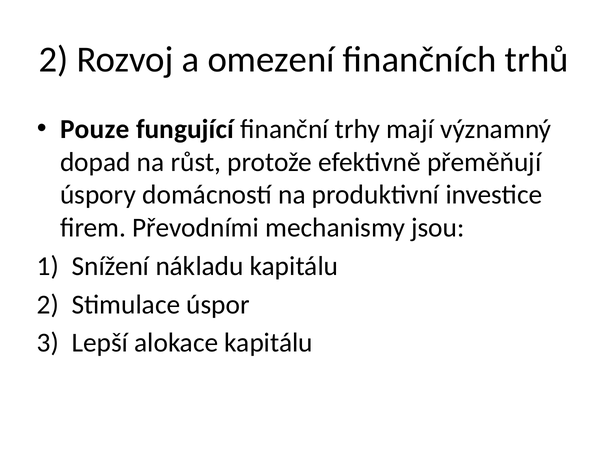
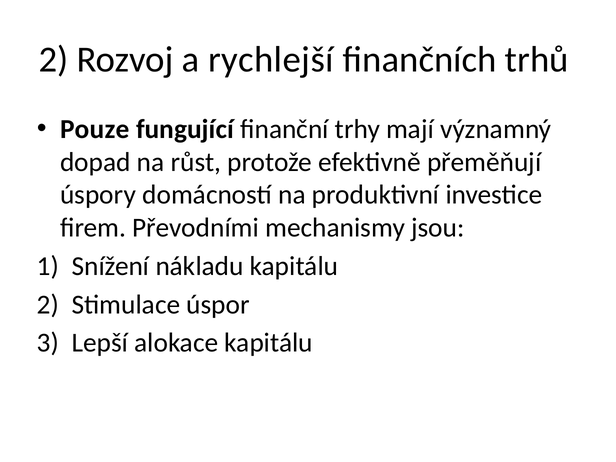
omezení: omezení -> rychlejší (271, 60)
